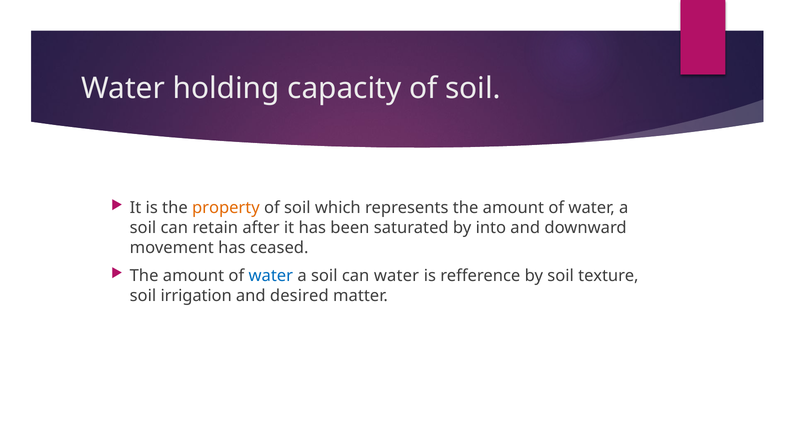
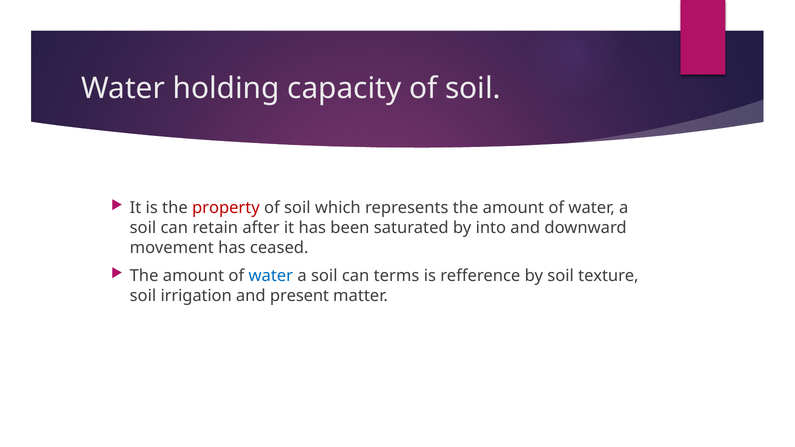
property colour: orange -> red (226, 208)
can water: water -> terms (397, 276)
desired: desired -> present (299, 296)
